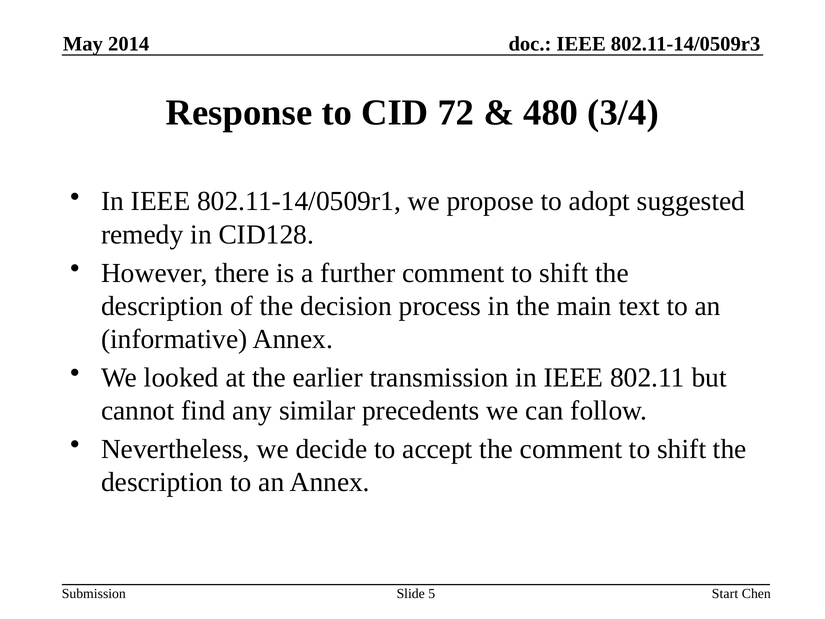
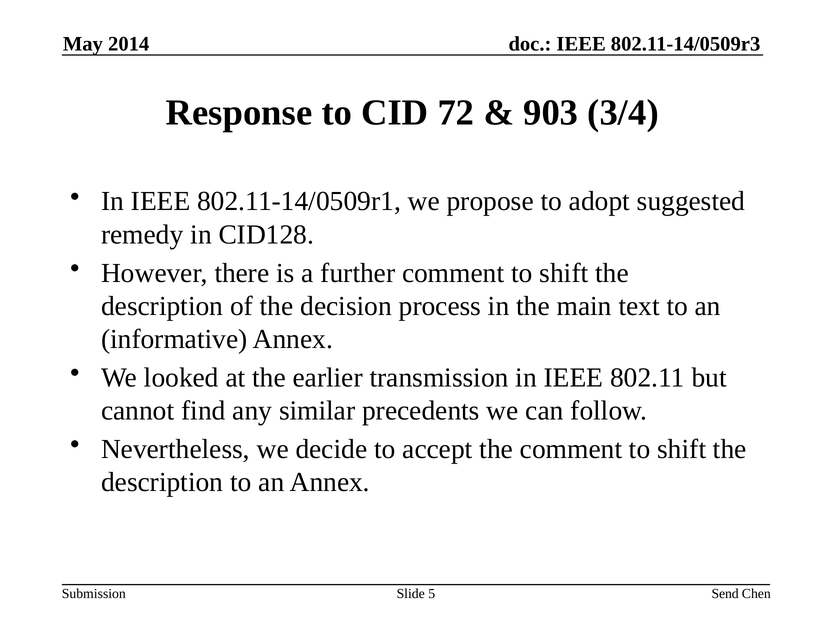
480: 480 -> 903 (551, 113)
Start: Start -> Send (725, 593)
